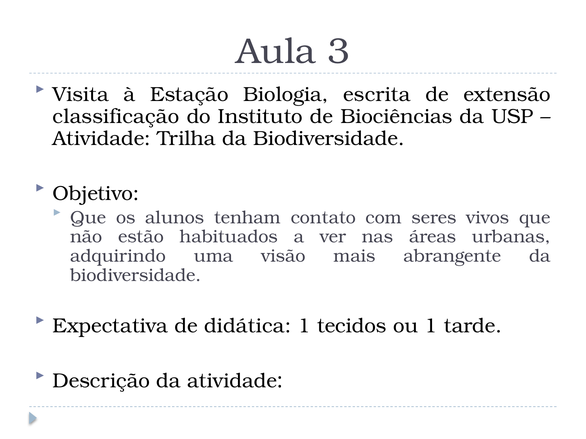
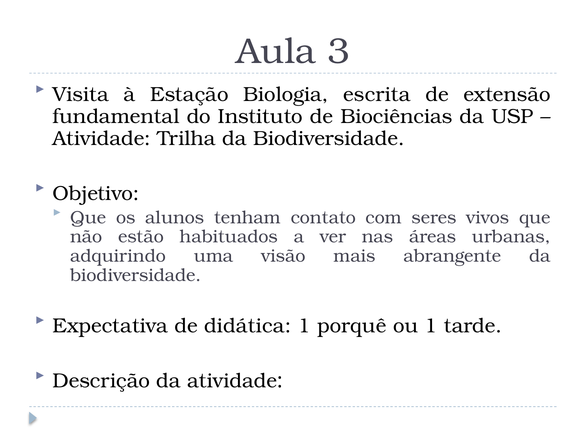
classificação: classificação -> fundamental (116, 117)
tecidos: tecidos -> porquê (352, 326)
